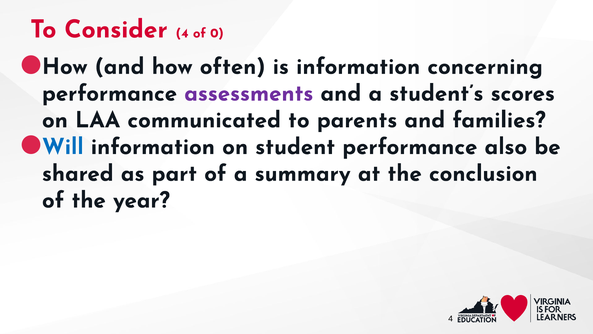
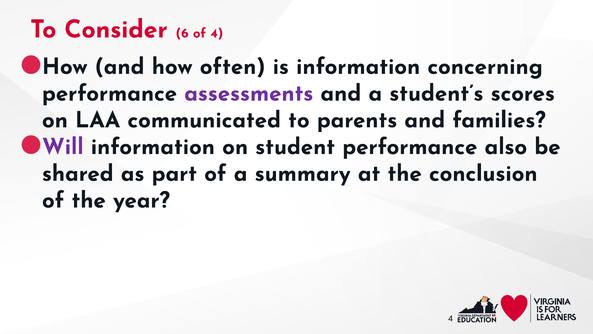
Consider 4: 4 -> 6 (182, 33)
of 0: 0 -> 4 (217, 33)
Will colour: blue -> purple (63, 147)
